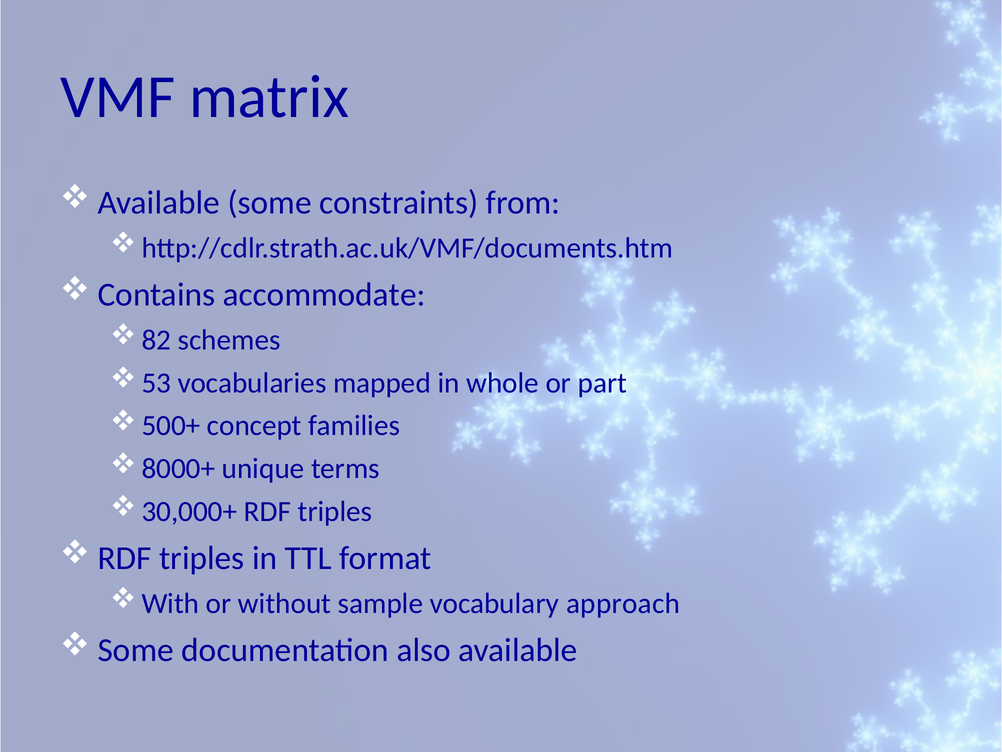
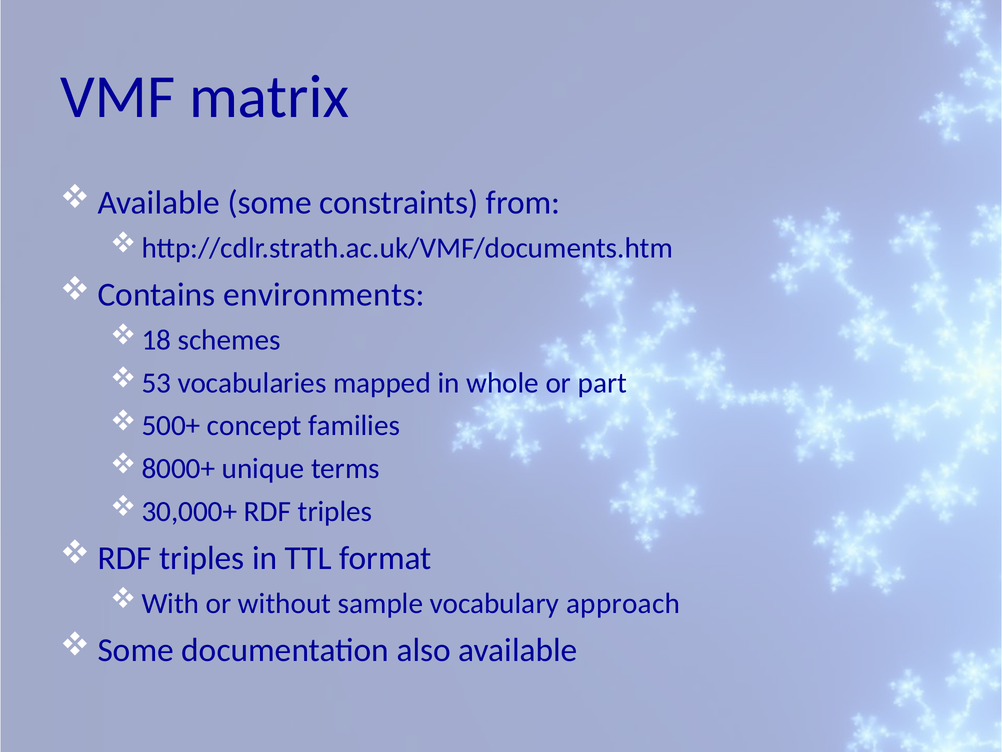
accommodate: accommodate -> environments (324, 295)
82: 82 -> 18 (156, 340)
